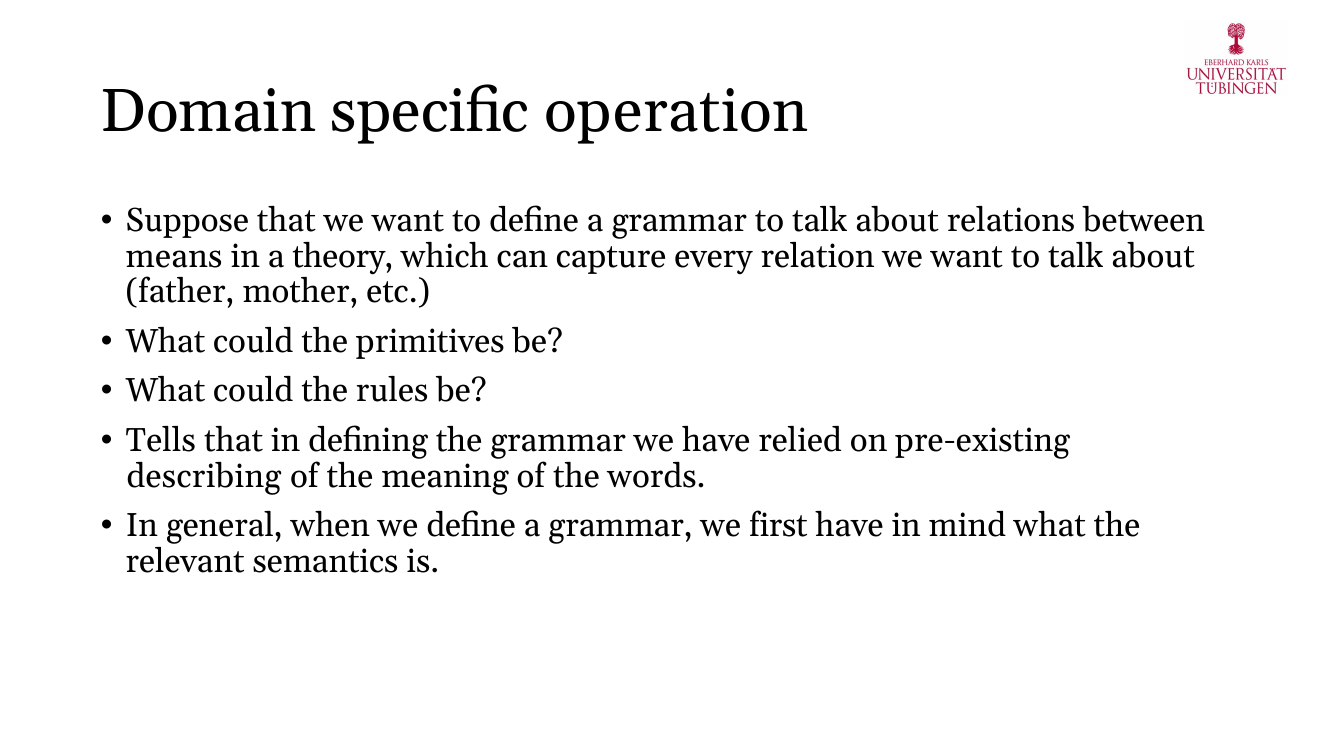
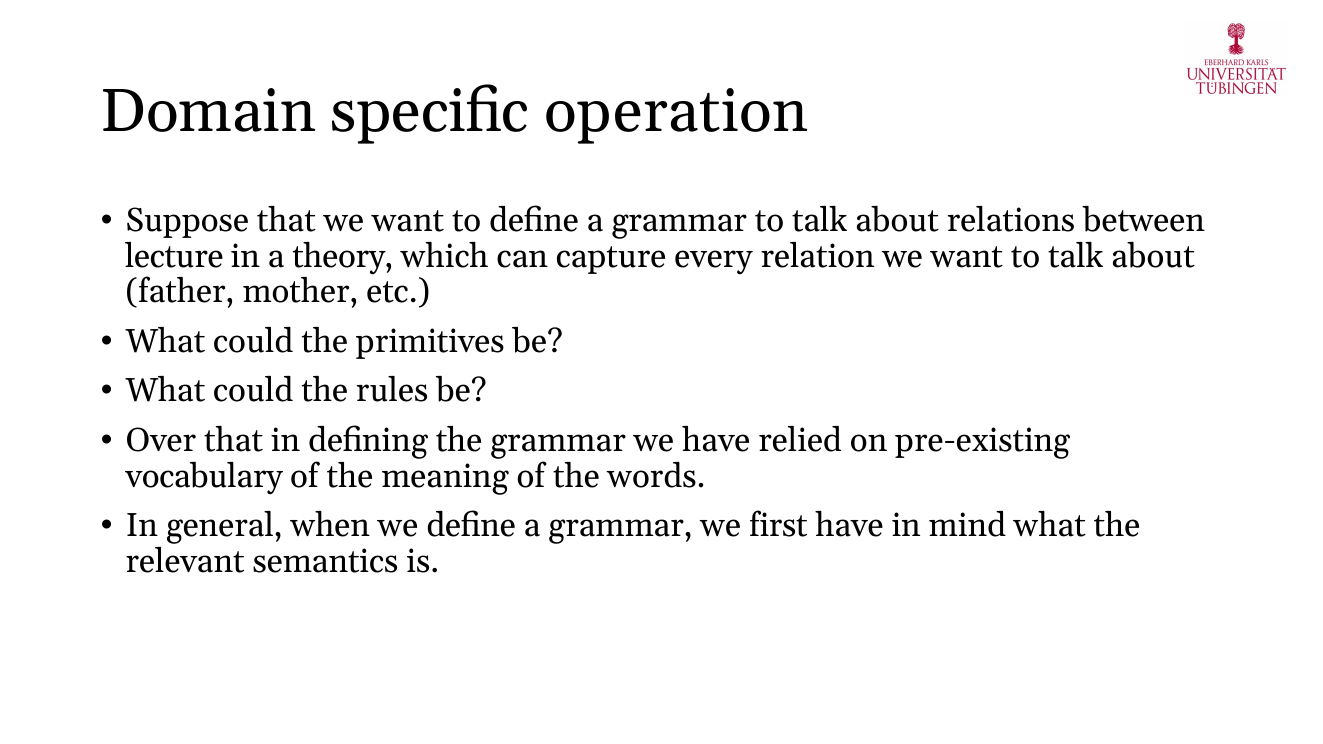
means: means -> lecture (174, 256)
Tells: Tells -> Over (161, 441)
describing: describing -> vocabulary (204, 476)
